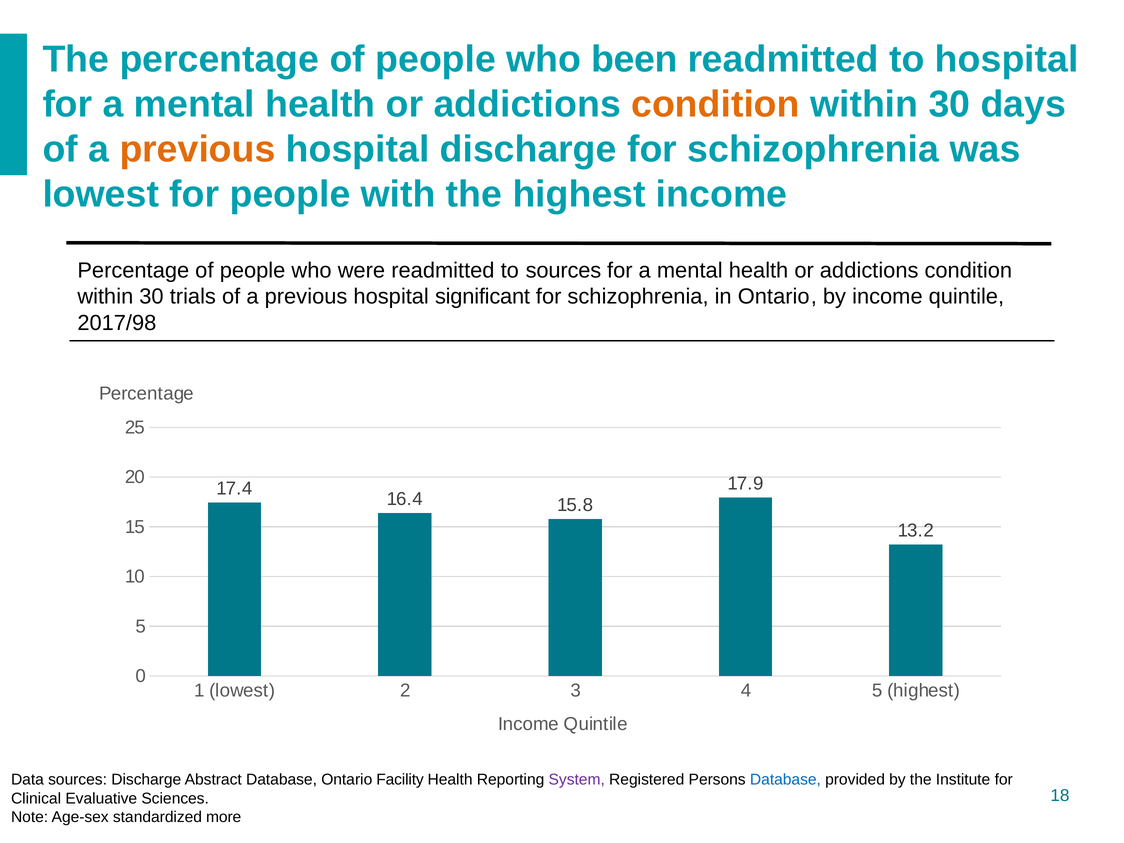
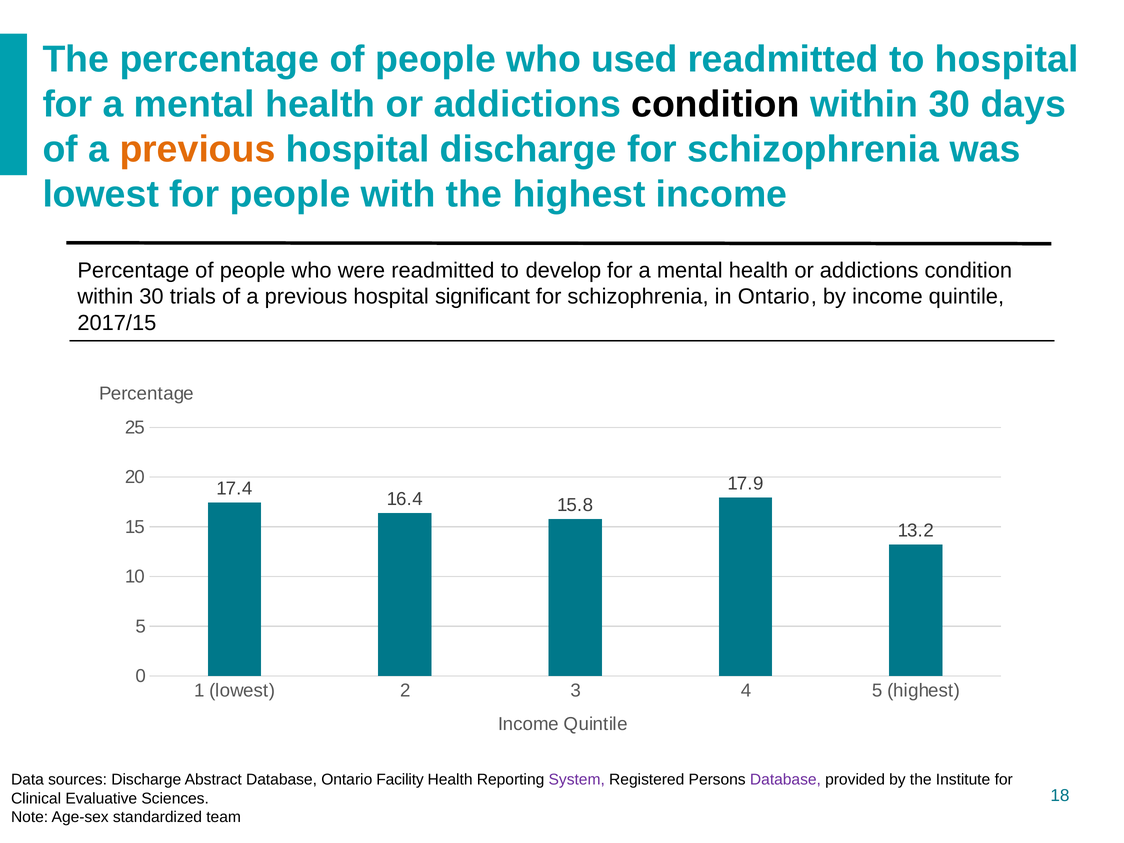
been: been -> used (635, 59)
condition colour: orange -> black (715, 104)
to sources: sources -> develop (563, 270)
2017/98: 2017/98 -> 2017/15 (117, 323)
Database colour: blue -> purple (785, 780)
more: more -> team (224, 817)
